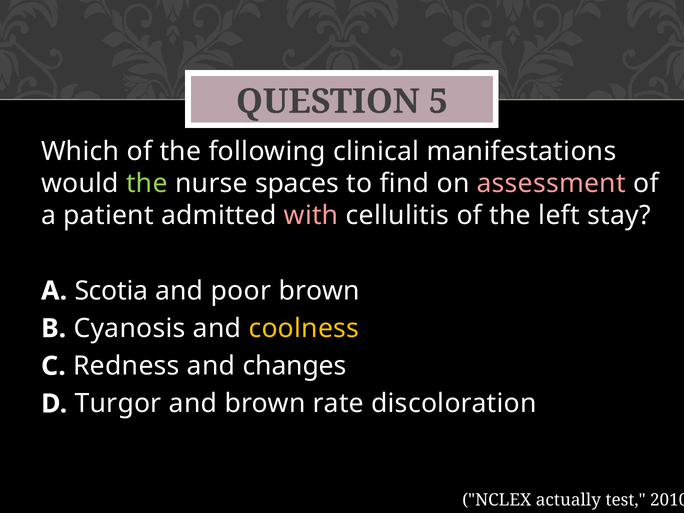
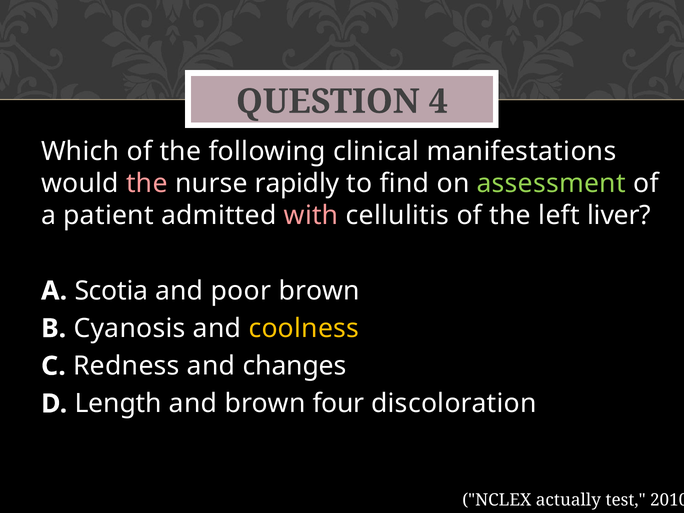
5: 5 -> 4 (438, 102)
the colour: light green -> pink (147, 184)
spaces: spaces -> rapidly (297, 184)
assessment colour: pink -> light green (551, 184)
stay: stay -> liver (619, 215)
Turgor: Turgor -> Length (118, 404)
rate: rate -> four (338, 404)
